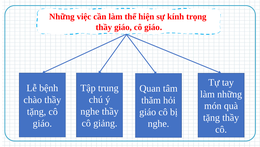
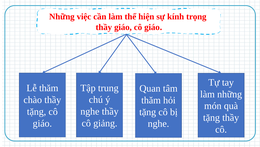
Lễ bệnh: bệnh -> thăm (49, 88)
giáo: giáo -> tặng (148, 111)
